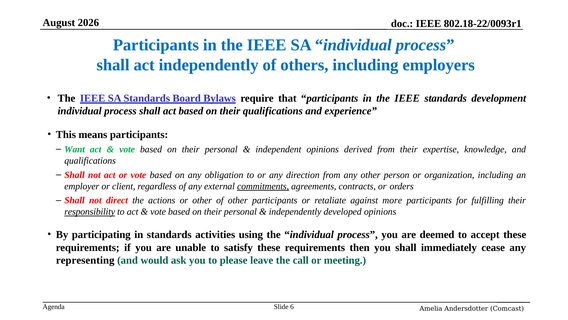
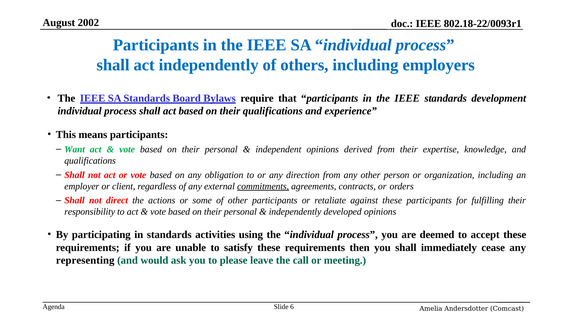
2026: 2026 -> 2002 (88, 23)
or other: other -> some (202, 200)
against more: more -> these (392, 200)
responsibility underline: present -> none (90, 212)
